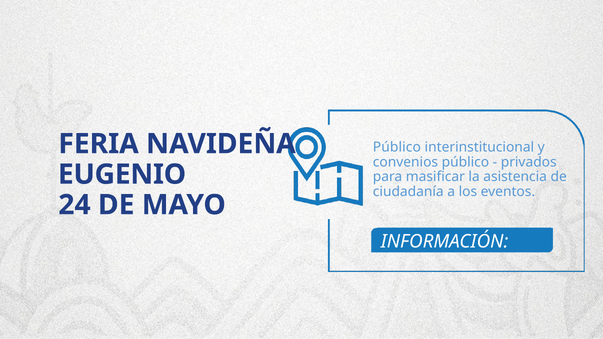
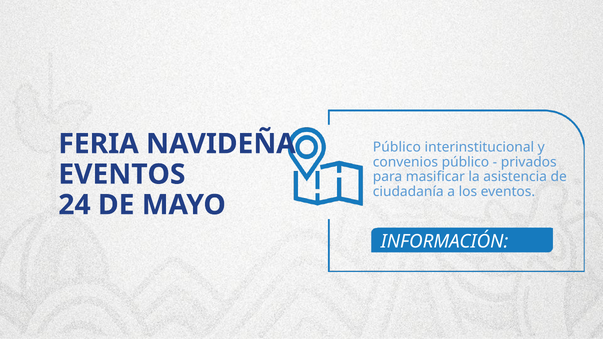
EUGENIO: EUGENIO -> EVENTOS (122, 174)
